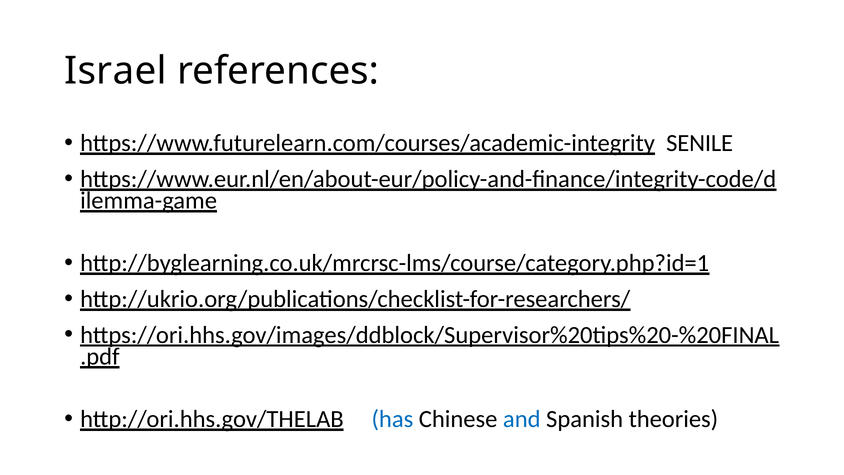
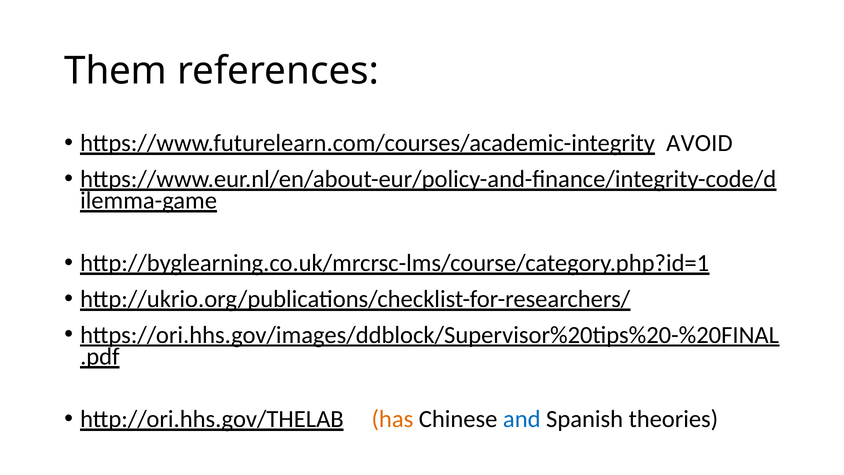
Israel: Israel -> Them (116, 71)
SENILE: SENILE -> AVOID (699, 143)
has colour: blue -> orange (392, 419)
